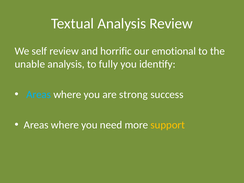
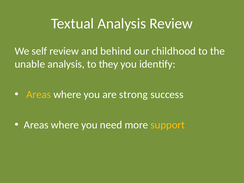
horrific: horrific -> behind (116, 51)
emotional: emotional -> childhood (174, 51)
fully: fully -> they (108, 64)
Areas colour: light blue -> yellow (39, 95)
